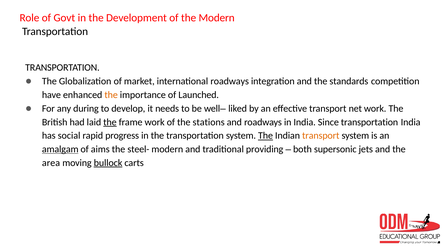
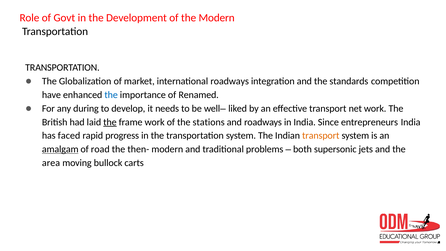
the colour: orange -> blue (111, 95)
Launched: Launched -> Renamed (199, 95)
Since transportation: transportation -> entrepreneurs (369, 122)
social: social -> faced (69, 136)
The underline: present -> none (266, 136)
aims: aims -> road (100, 149)
steel-: steel- -> then- (138, 149)
providing: providing -> problems (265, 149)
bullock underline: present -> none (108, 163)
